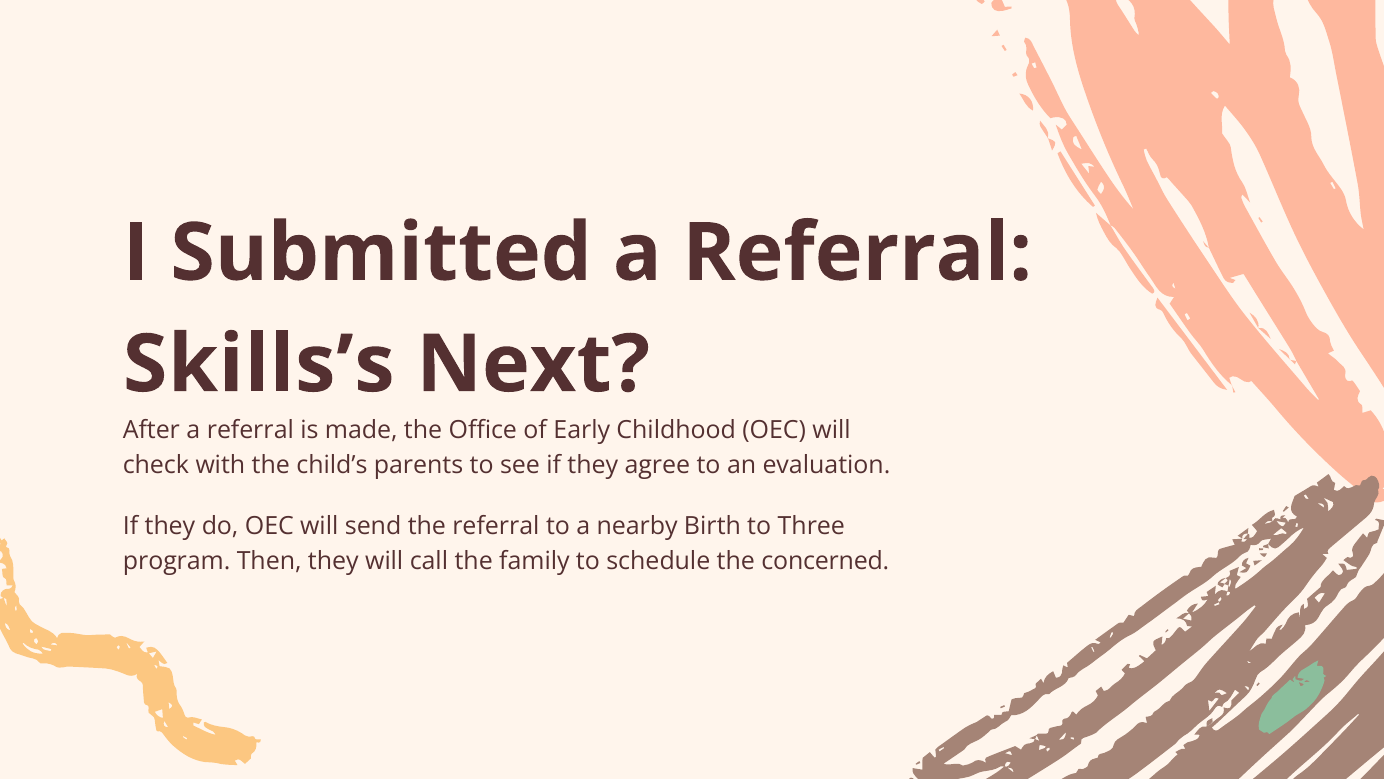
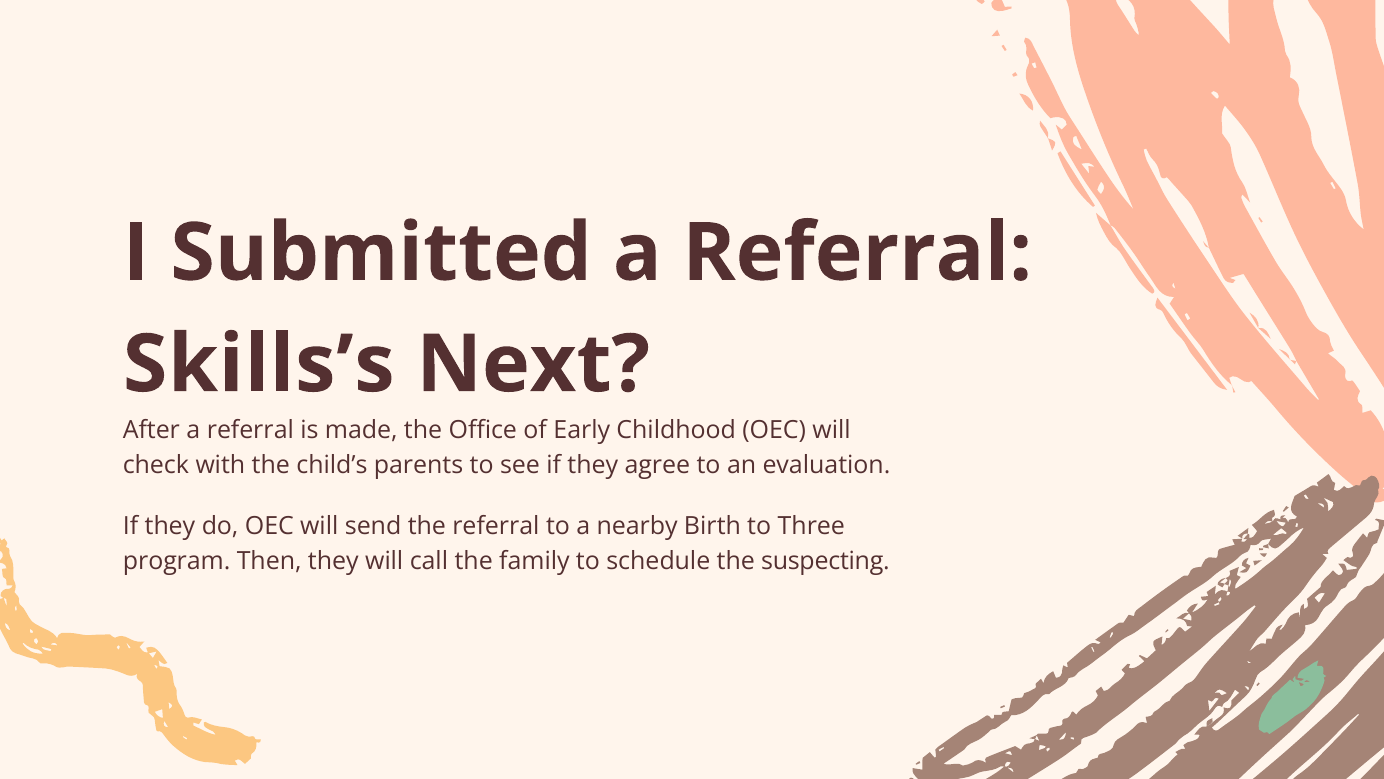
concerned: concerned -> suspecting (825, 561)
